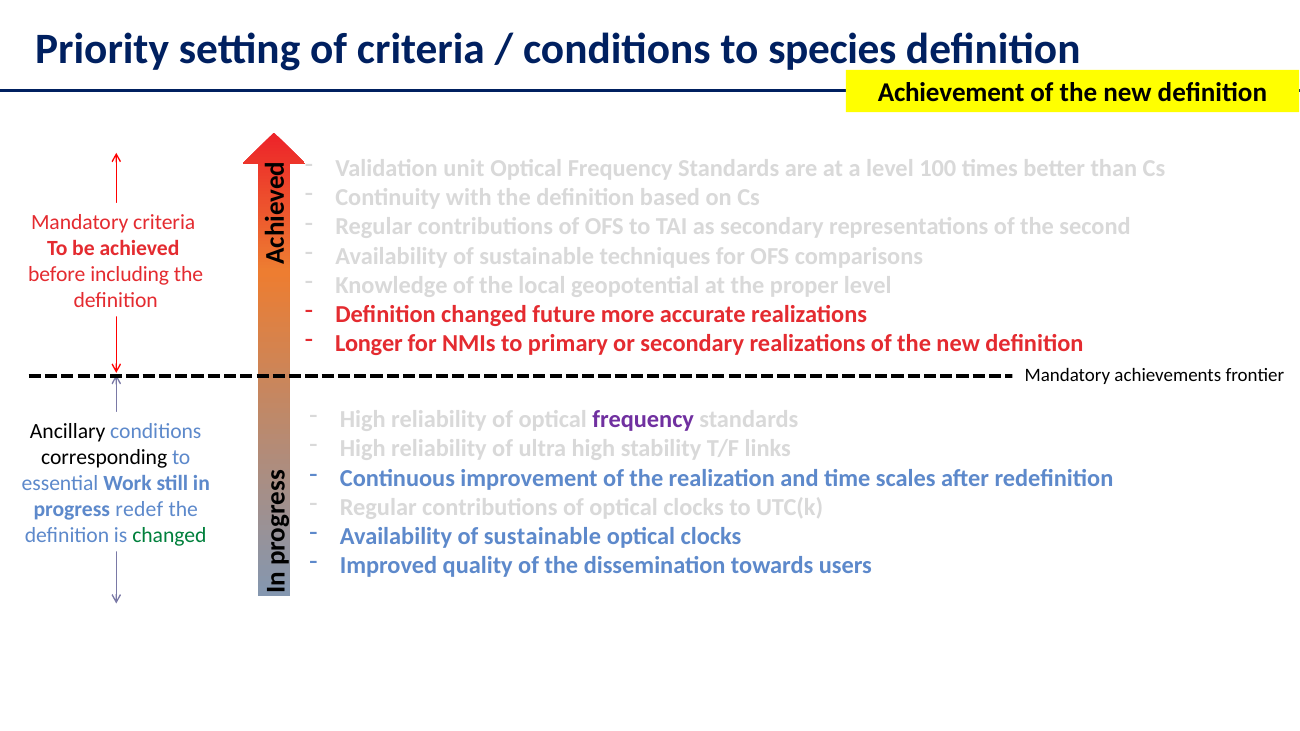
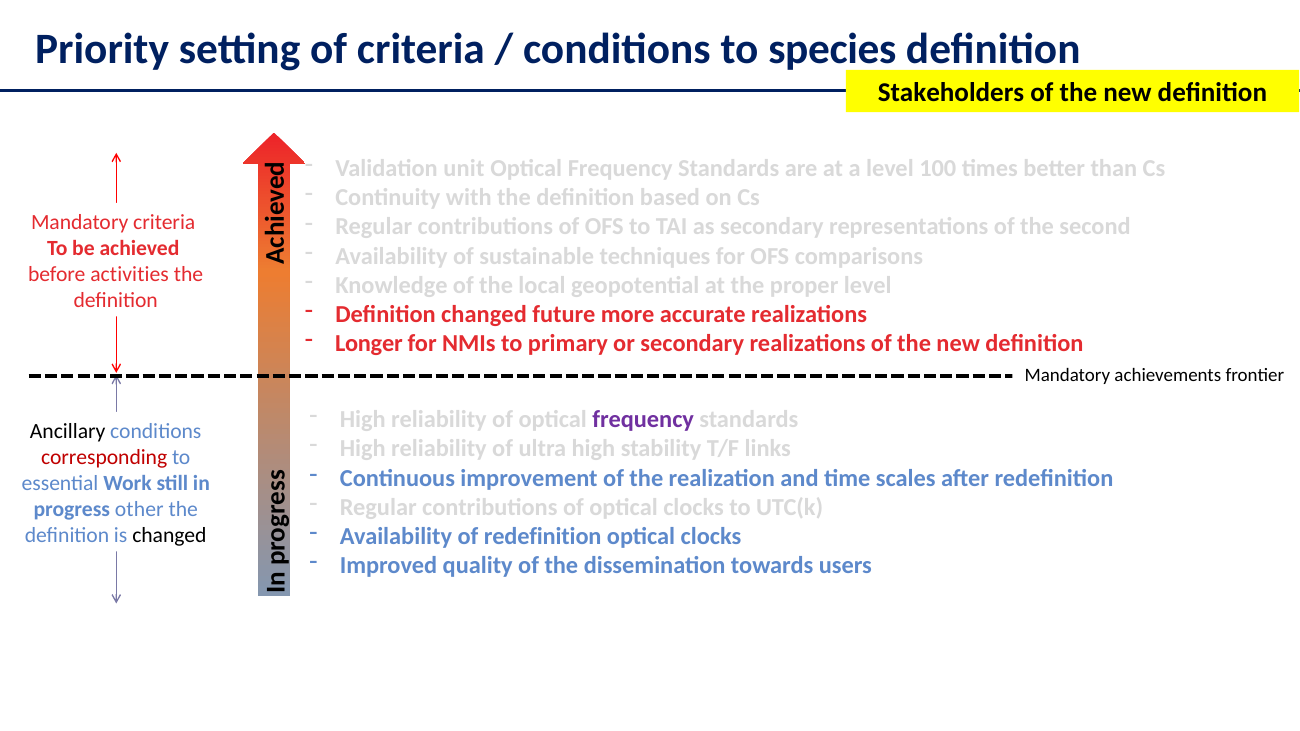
Achievement: Achievement -> Stakeholders (951, 93)
including: including -> activities (130, 274)
corresponding colour: black -> red (104, 457)
redef: redef -> other (139, 509)
sustainable: sustainable -> redefinition (543, 537)
changed colour: green -> black (169, 535)
